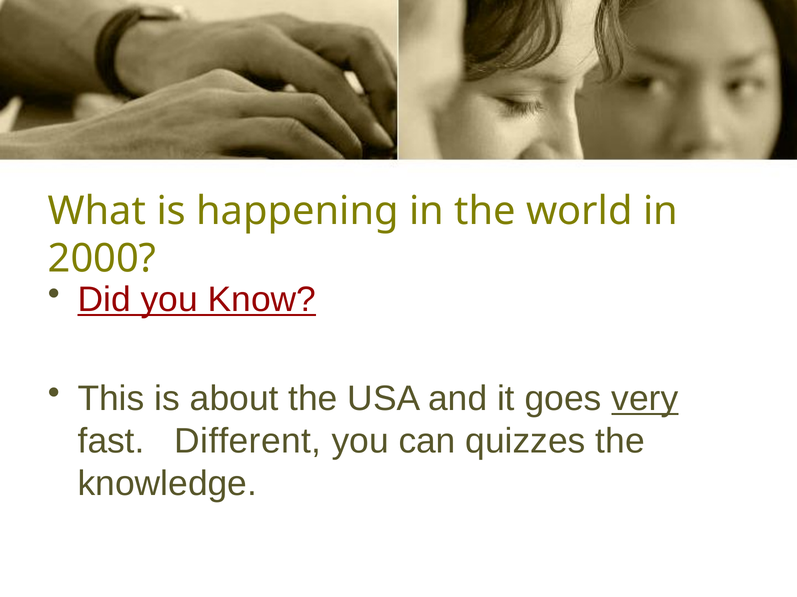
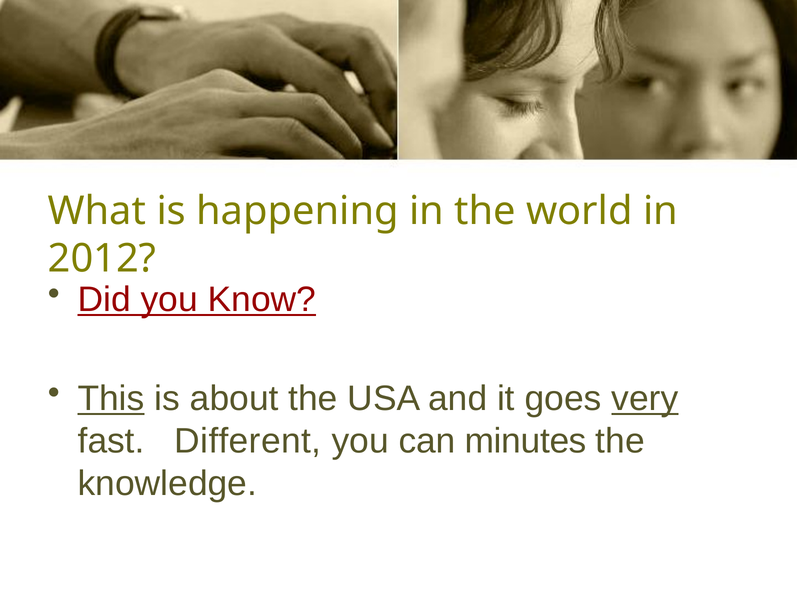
2000: 2000 -> 2012 (102, 259)
This underline: none -> present (111, 399)
quizzes: quizzes -> minutes (526, 442)
